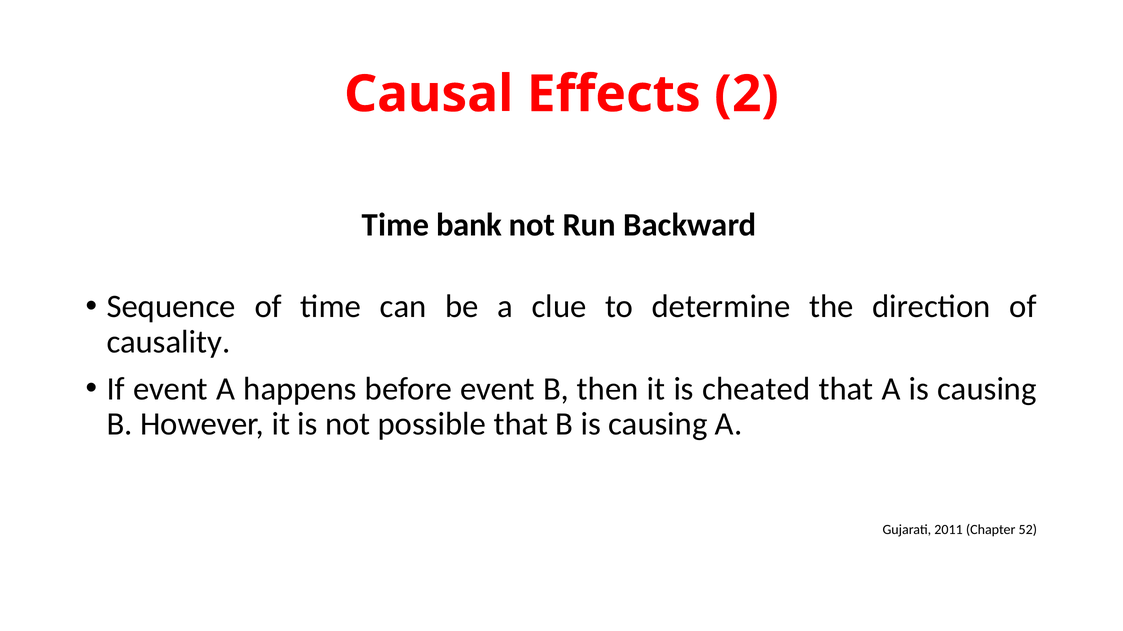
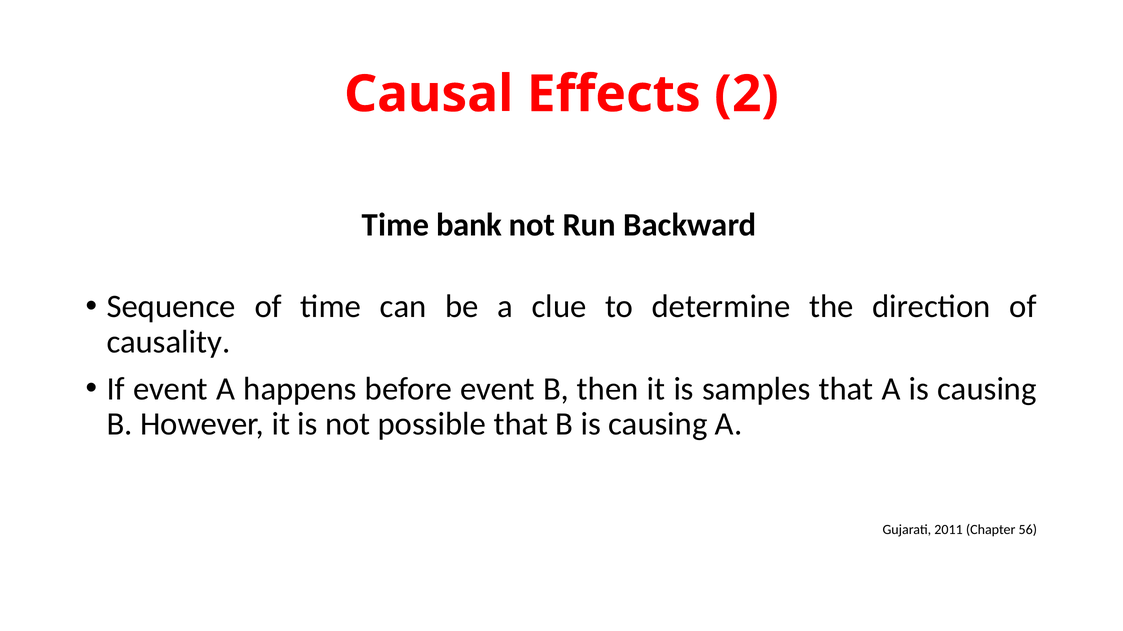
cheated: cheated -> samples (756, 389)
52: 52 -> 56 (1028, 530)
